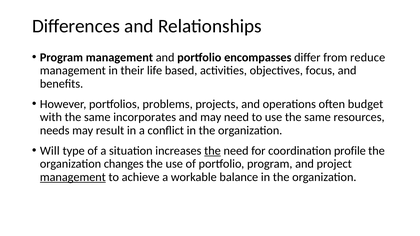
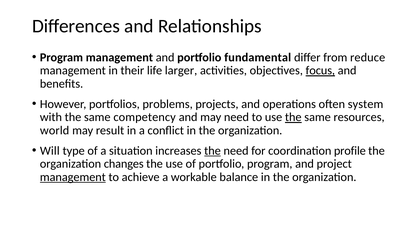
encompasses: encompasses -> fundamental (258, 57)
based: based -> larger (181, 71)
focus underline: none -> present (320, 71)
budget: budget -> system (366, 104)
incorporates: incorporates -> competency (145, 117)
the underline: none -> present (293, 117)
needs: needs -> world (55, 131)
